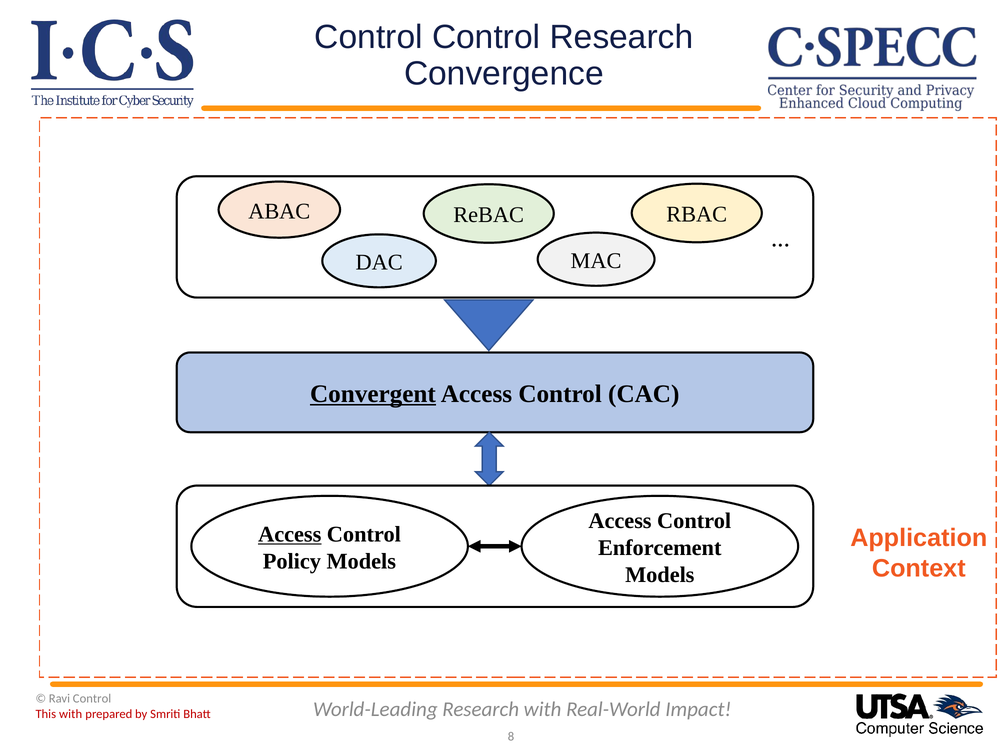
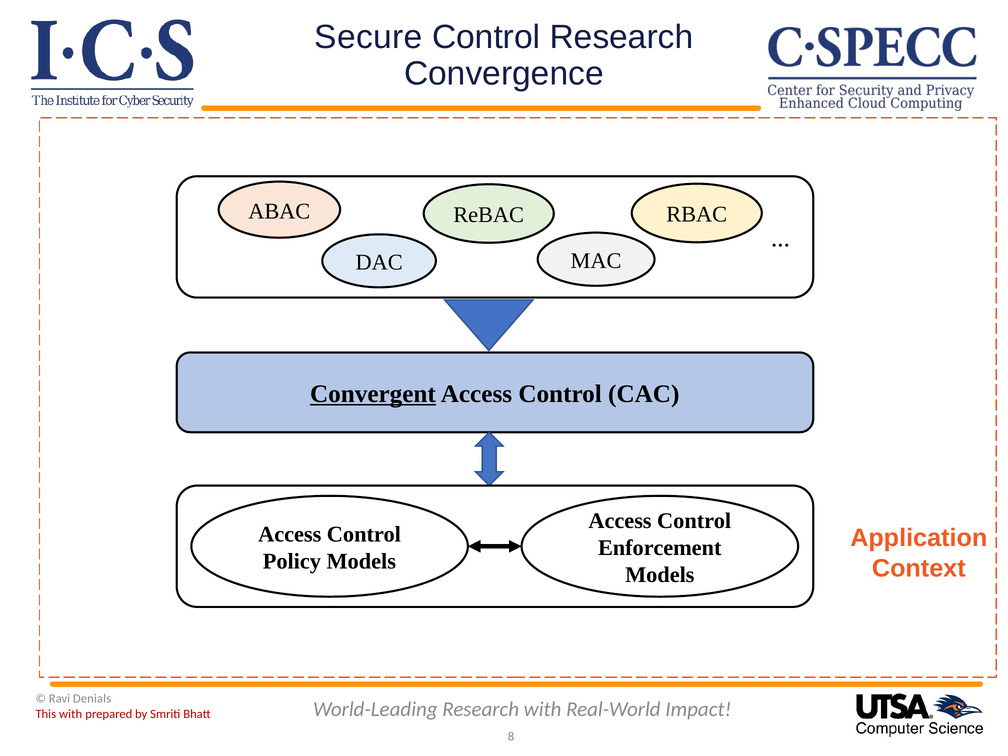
Control: Control -> Secure (368, 37)
Access underline: present -> none (290, 534)
Ravi Control: Control -> Denials (92, 699)
